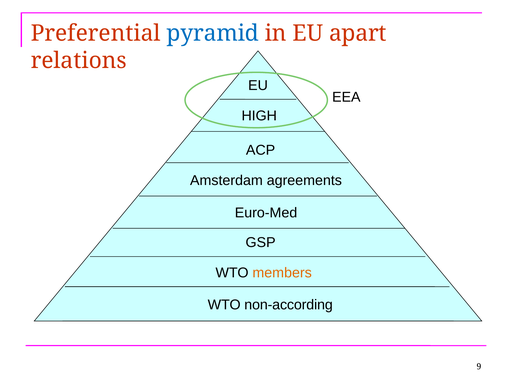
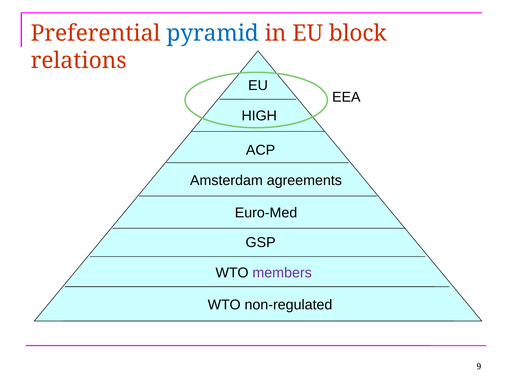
apart: apart -> block (358, 33)
members colour: orange -> purple (282, 273)
non-according: non-according -> non-regulated (288, 305)
